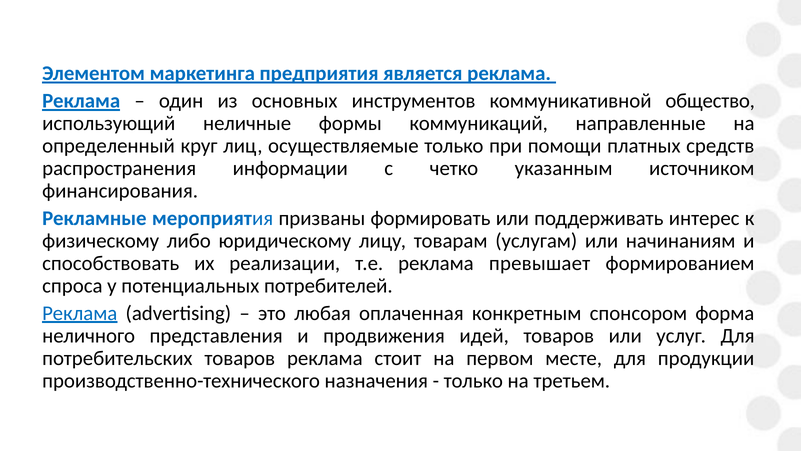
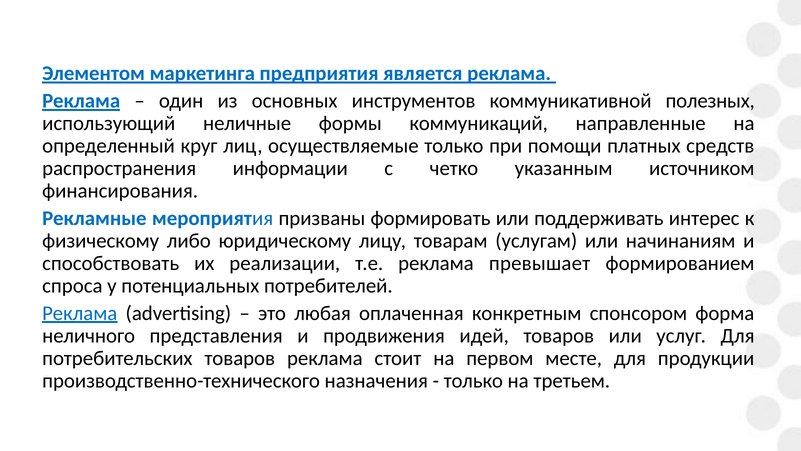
общество: общество -> полезных (710, 101)
